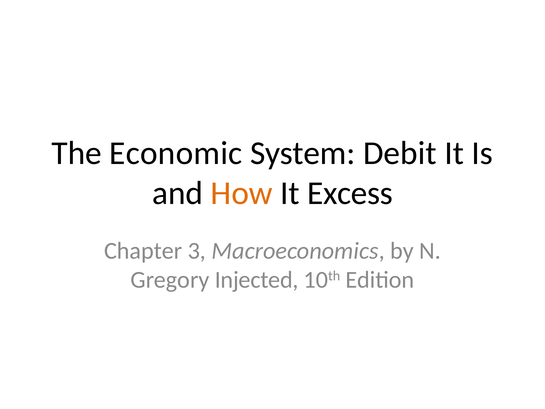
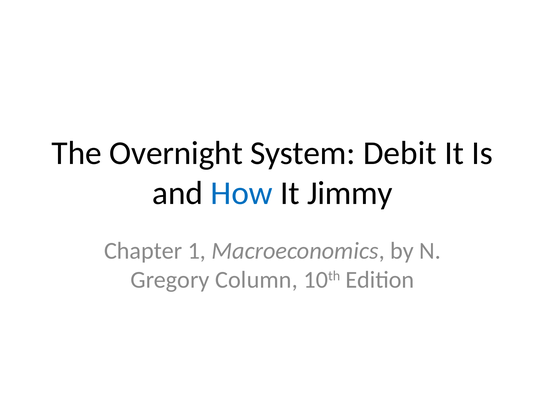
Economic: Economic -> Overnight (176, 153)
How colour: orange -> blue (242, 193)
Excess: Excess -> Jimmy (350, 193)
3: 3 -> 1 (197, 251)
Injected: Injected -> Column (256, 280)
